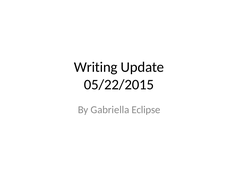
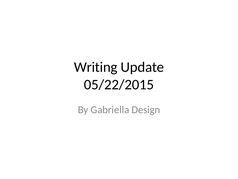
Eclipse: Eclipse -> Design (146, 109)
